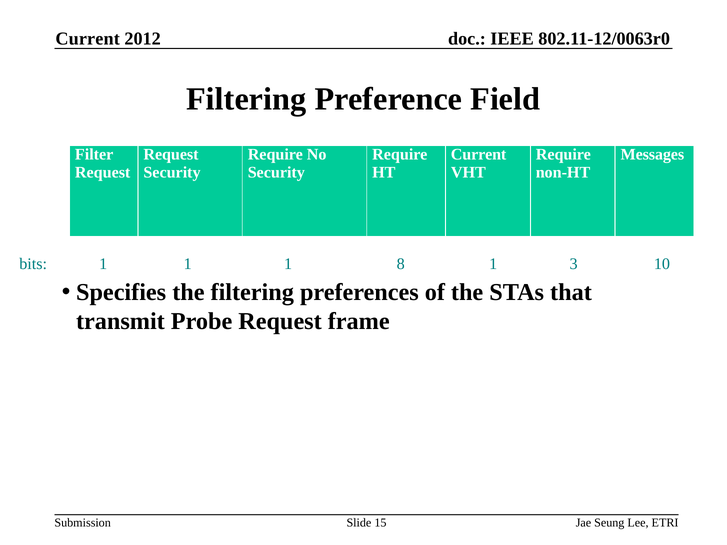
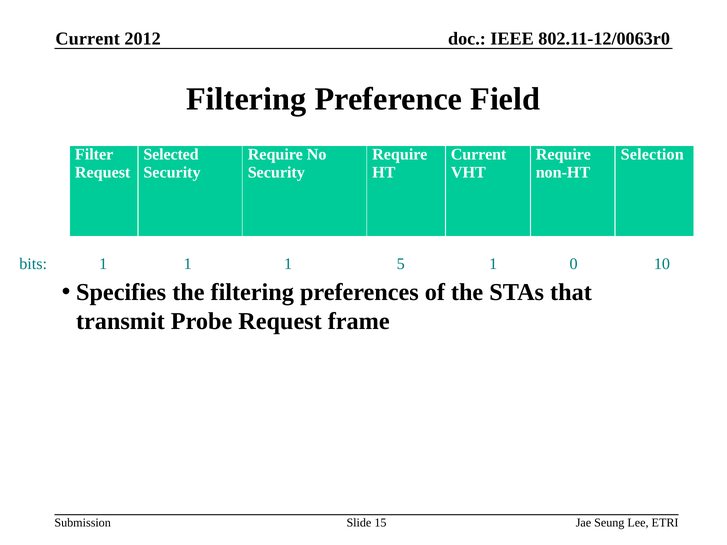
Request: Request -> Selected (171, 154)
Messages: Messages -> Selection (652, 154)
8: 8 -> 5 (401, 264)
3: 3 -> 0 (574, 264)
